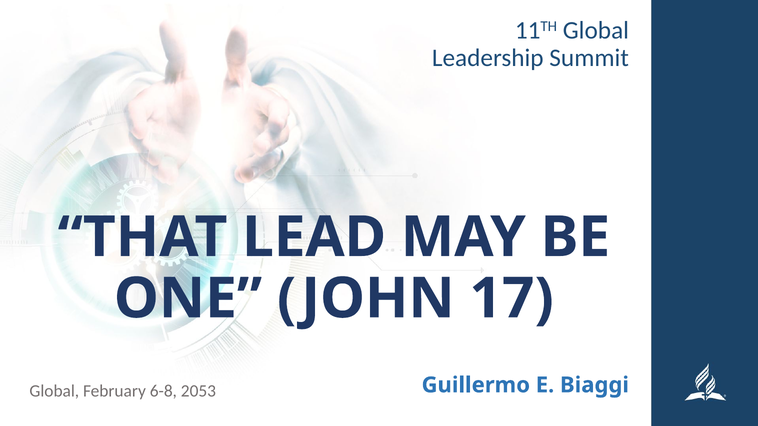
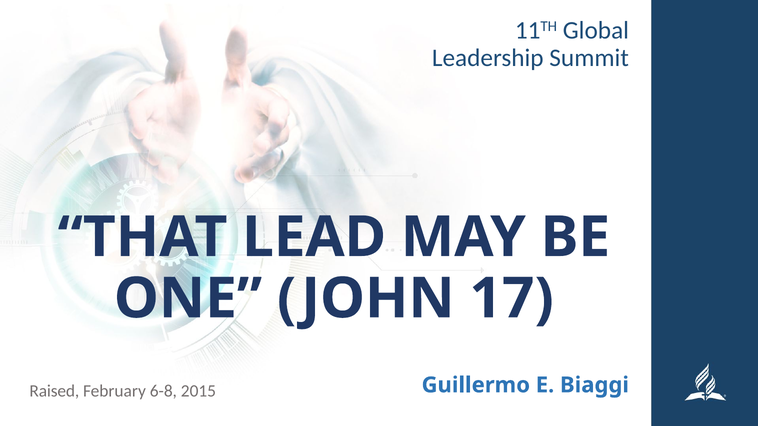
Global: Global -> Raised (54, 391)
2053: 2053 -> 2015 (198, 391)
